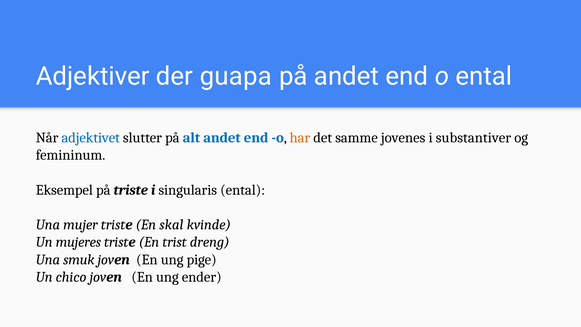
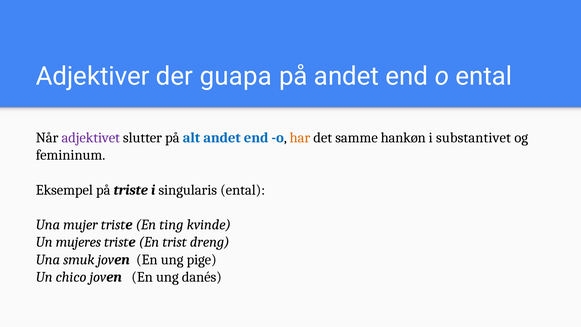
adjektivet colour: blue -> purple (91, 137)
jovenes: jovenes -> hankøn (403, 137)
substantiver: substantiver -> substantivet (473, 137)
skal: skal -> ting (171, 225)
ender: ender -> danés (202, 277)
